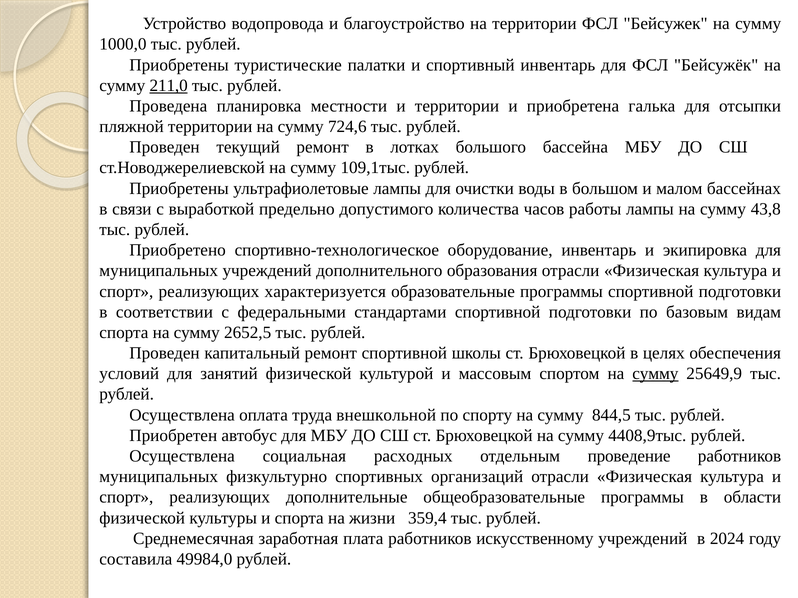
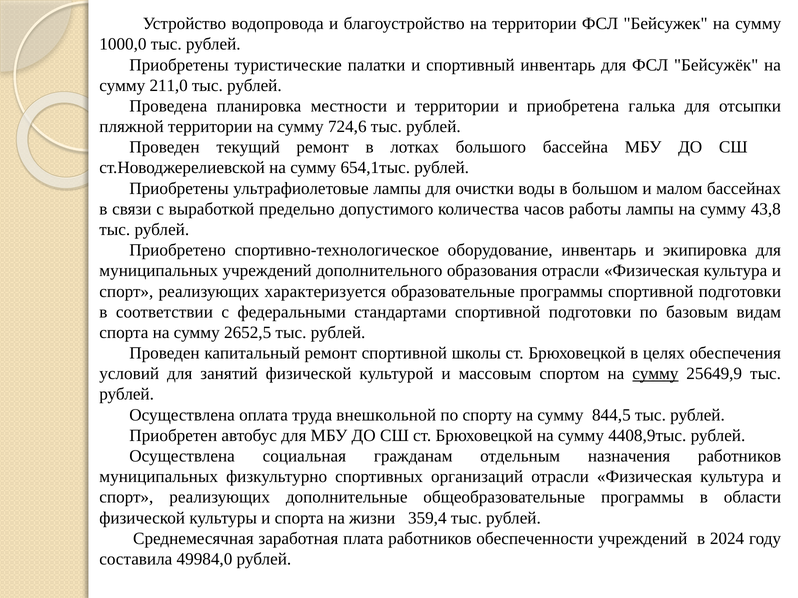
211,0 underline: present -> none (169, 86)
109,1тыс: 109,1тыс -> 654,1тыс (375, 168)
расходных: расходных -> гражданам (413, 456)
проведение: проведение -> назначения (629, 456)
искусственному: искусственному -> обеспеченности (535, 539)
